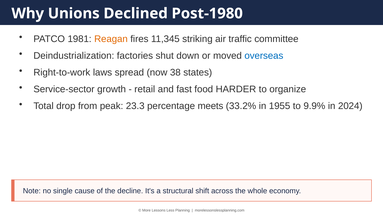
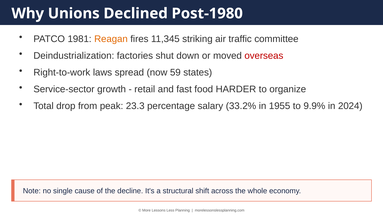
overseas colour: blue -> red (264, 56)
38: 38 -> 59 (175, 73)
meets: meets -> salary (210, 106)
